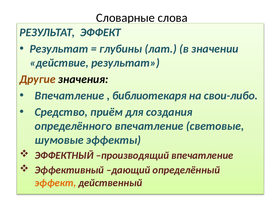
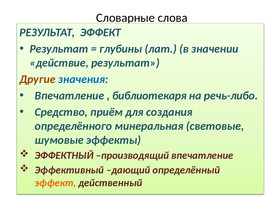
значения colour: black -> blue (83, 79)
свои-либо: свои-либо -> речь-либо (231, 95)
определённого впечатление: впечатление -> минеральная (149, 126)
